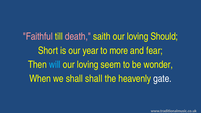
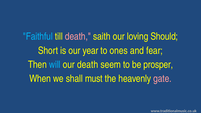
Faithful colour: pink -> light blue (38, 37)
more: more -> ones (119, 51)
loving: loving -> death (88, 65)
wonder: wonder -> prosper (158, 65)
shall shall: shall -> must (94, 79)
gate colour: white -> pink (162, 79)
